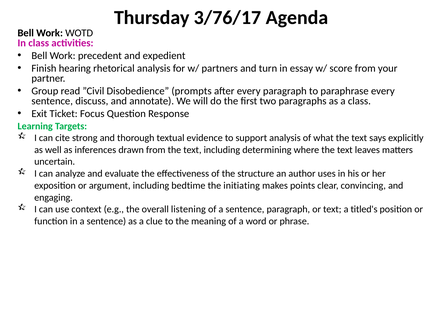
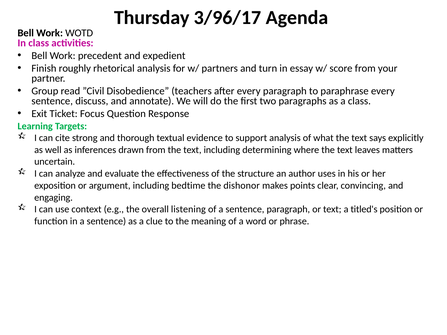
3/76/17: 3/76/17 -> 3/96/17 (228, 17)
hearing: hearing -> roughly (75, 68)
prompts: prompts -> teachers (192, 91)
initiating: initiating -> dishonor (242, 186)
